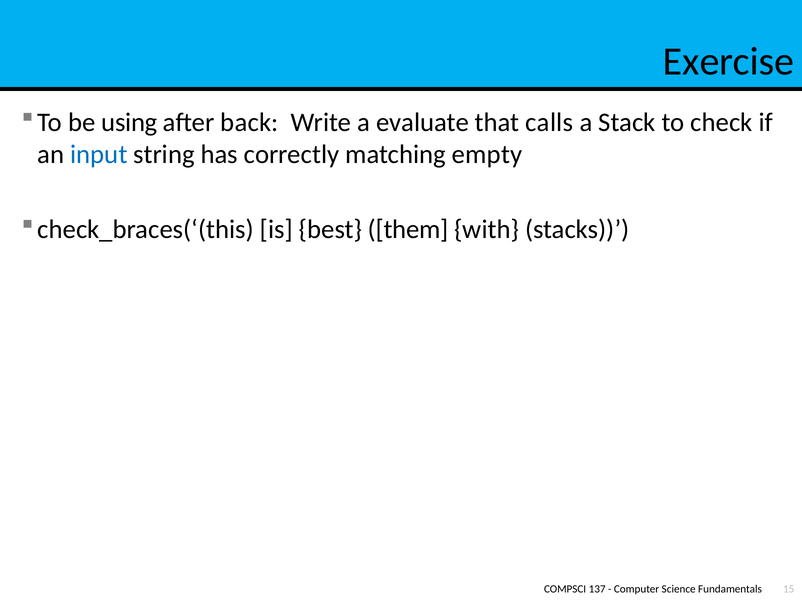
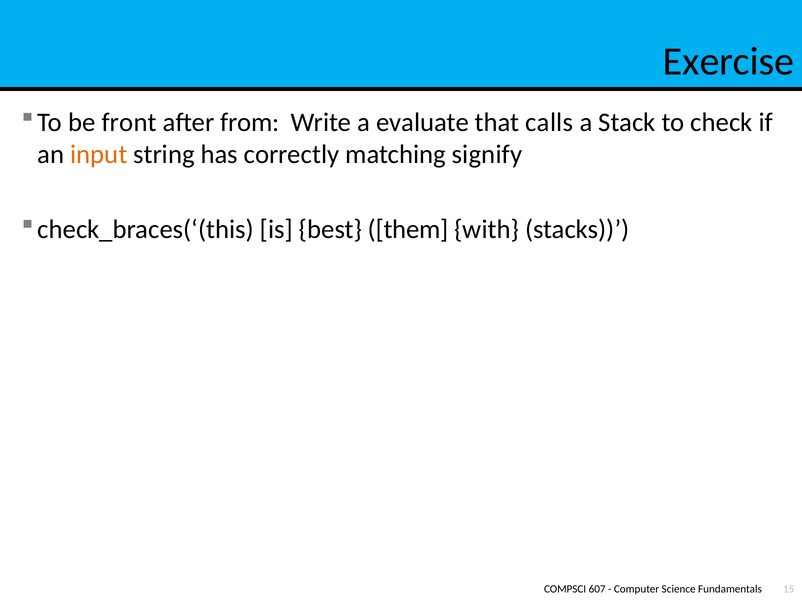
using: using -> front (129, 122)
back: back -> from (250, 122)
input colour: blue -> orange (99, 154)
empty: empty -> signify (487, 154)
137: 137 -> 607 (597, 589)
